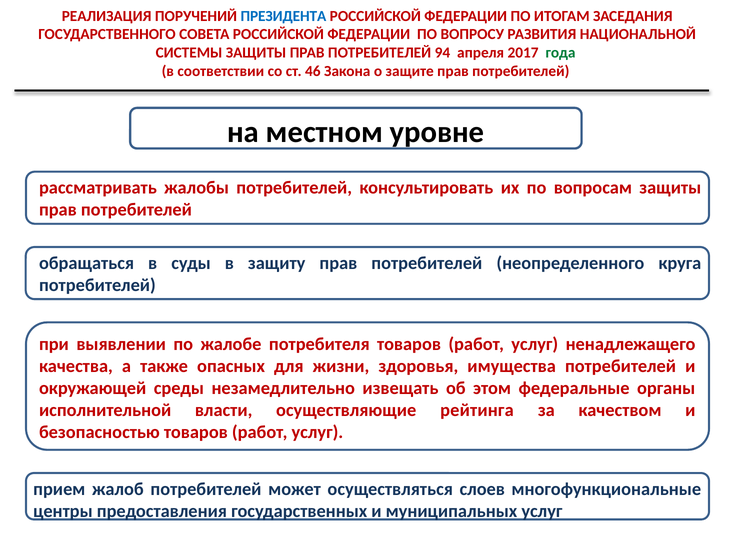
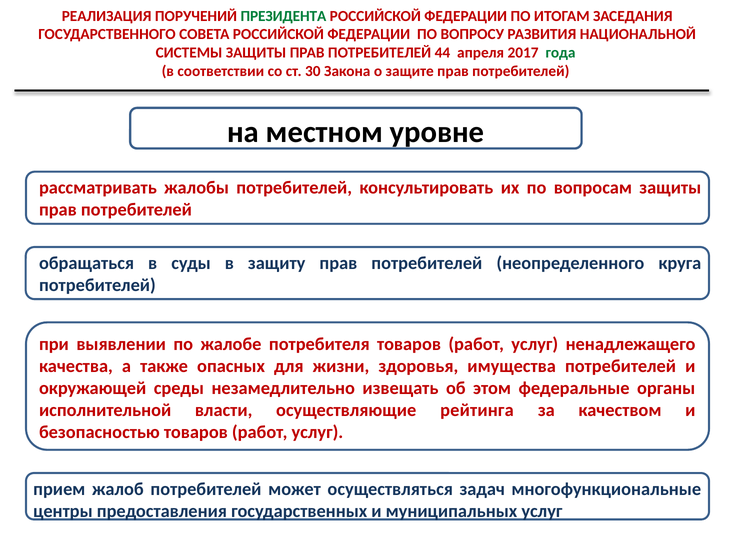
ПРЕЗИДЕНТА colour: blue -> green (283, 16)
94: 94 -> 44 (442, 53)
46: 46 -> 30 (313, 71)
слоев: слоев -> задач (482, 488)
